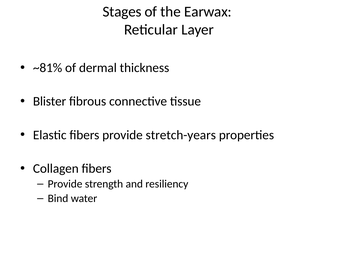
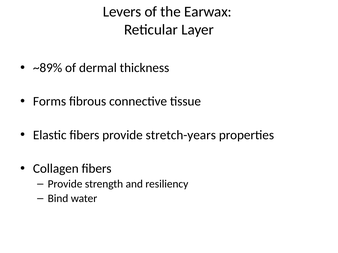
Stages: Stages -> Levers (122, 12)
~81%: ~81% -> ~89% (48, 68)
Blister: Blister -> Forms (50, 102)
